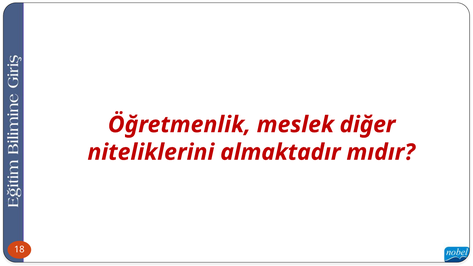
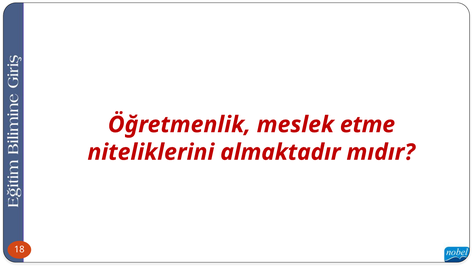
diğer: diğer -> etme (368, 125)
